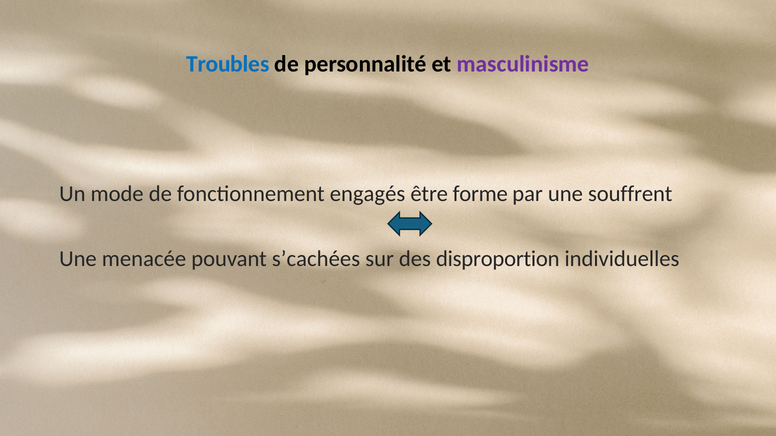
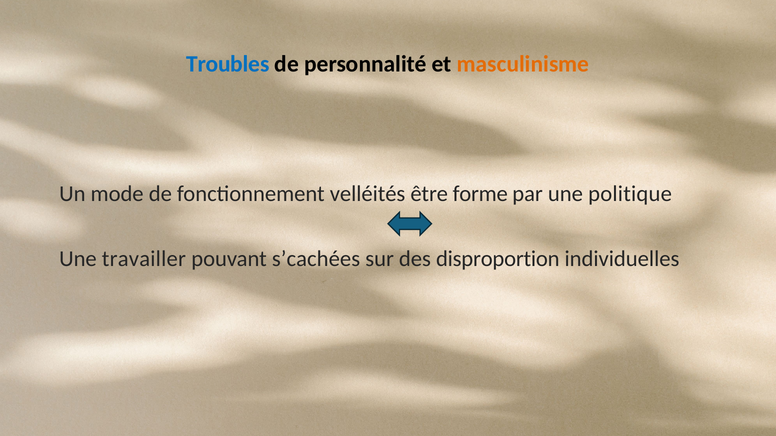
masculinisme colour: purple -> orange (523, 64)
engagés: engagés -> velléités (368, 194)
souffrent: souffrent -> politique (630, 194)
menacée: menacée -> travailler (144, 259)
